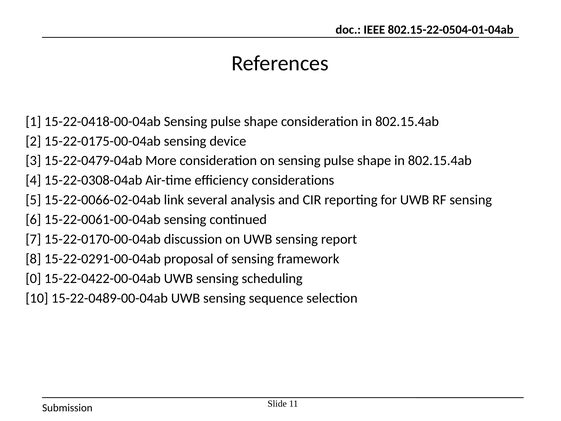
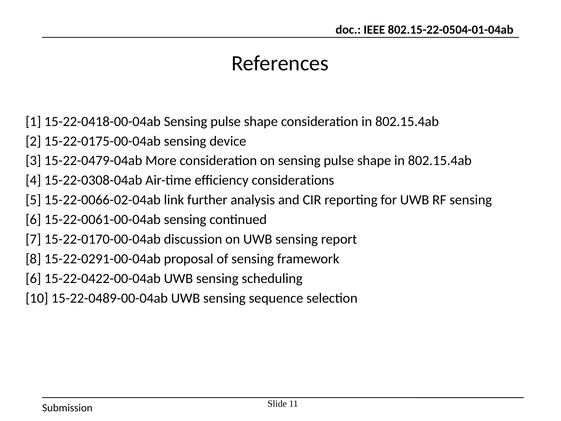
several: several -> further (207, 200)
0: 0 -> 6 (33, 278)
